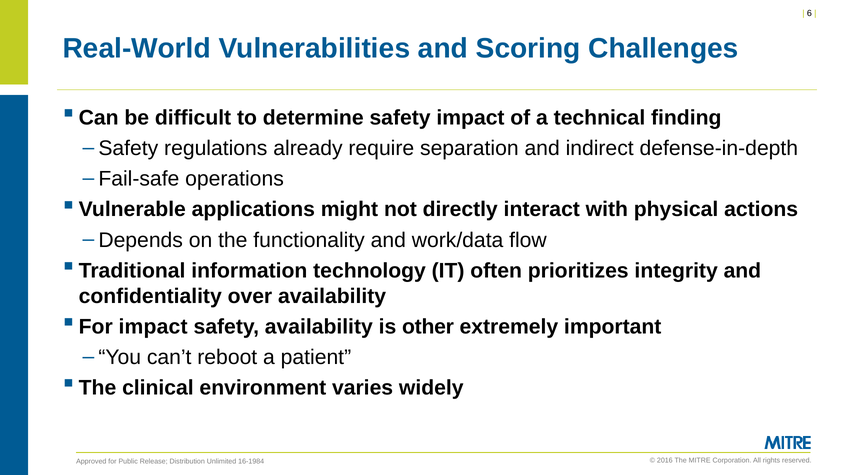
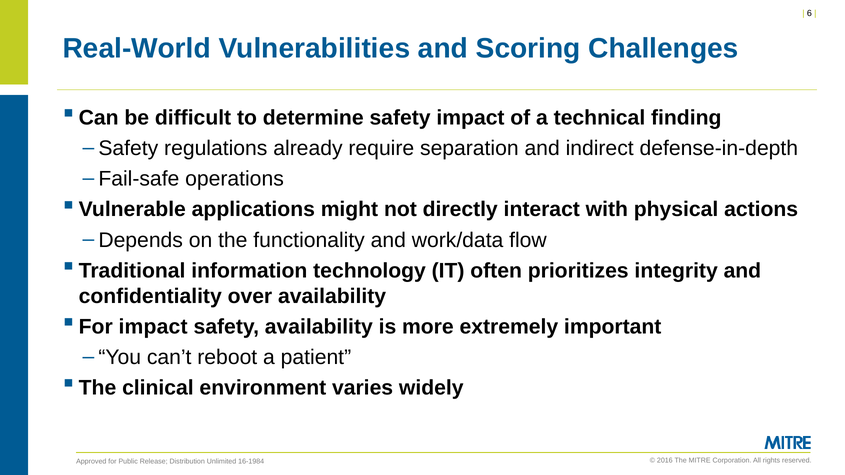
other: other -> more (428, 327)
